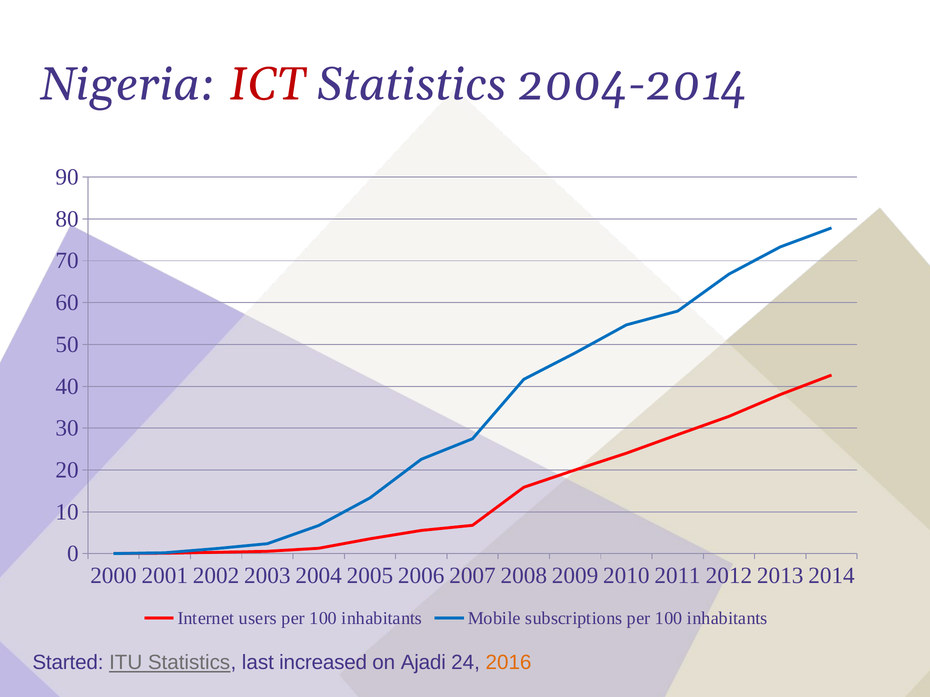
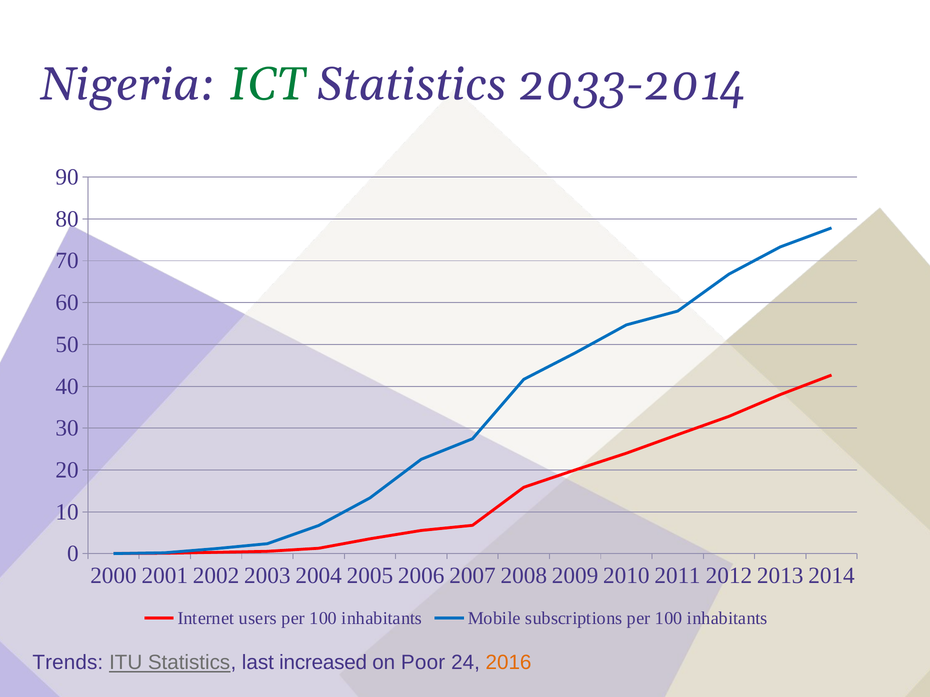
ICT colour: red -> green (267, 85)
2004-2014: 2004-2014 -> 2033-2014 (633, 85)
Started: Started -> Trends (68, 663)
Ajadi: Ajadi -> Poor (423, 663)
